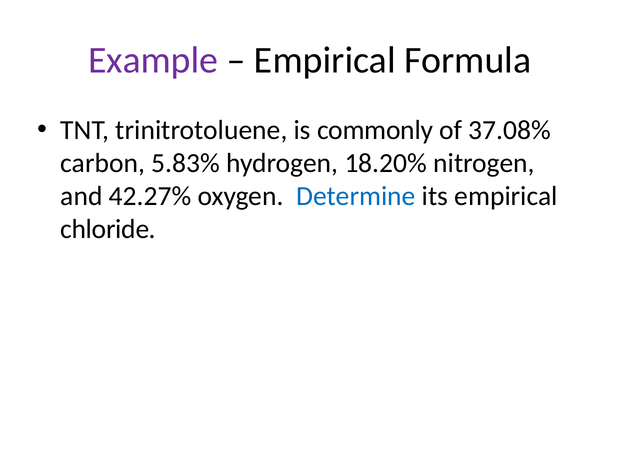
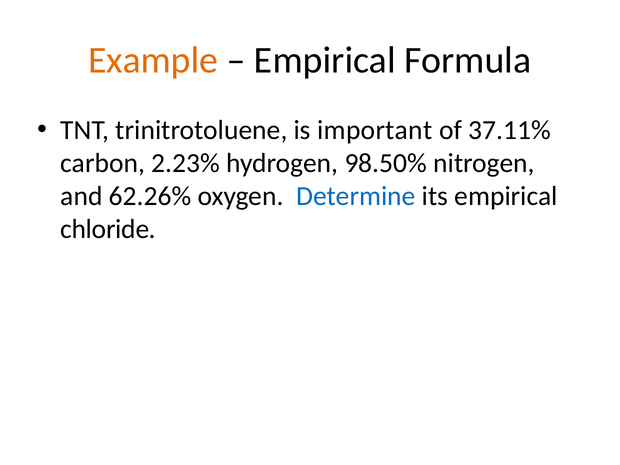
Example colour: purple -> orange (153, 60)
commonly: commonly -> important (375, 130)
37.08%: 37.08% -> 37.11% (510, 130)
5.83%: 5.83% -> 2.23% (186, 163)
18.20%: 18.20% -> 98.50% (386, 163)
42.27%: 42.27% -> 62.26% (150, 196)
